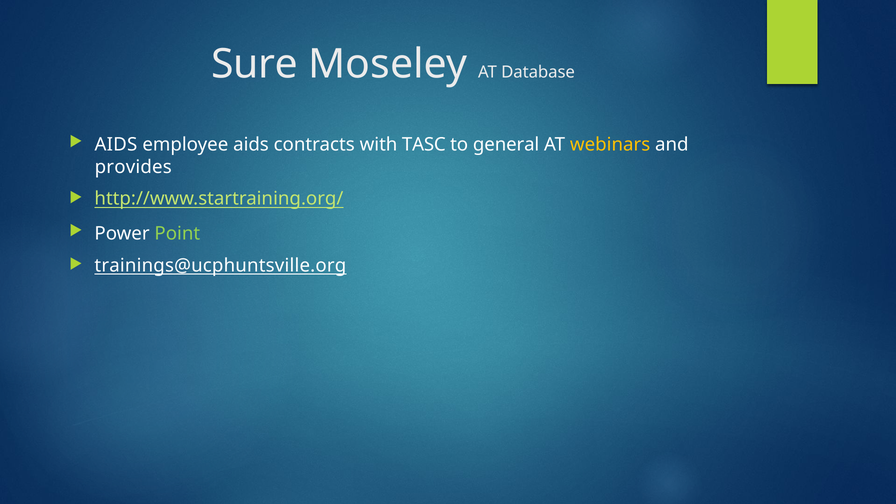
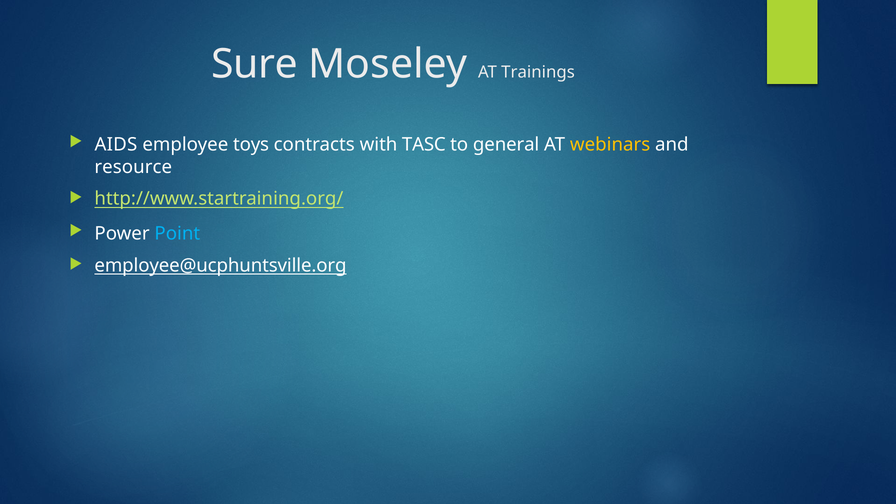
Database: Database -> Trainings (538, 72)
employee aids: aids -> toys (251, 145)
provides: provides -> resource (133, 167)
Point colour: light green -> light blue (177, 234)
trainings@ucphuntsville.org: trainings@ucphuntsville.org -> employee@ucphuntsville.org (221, 265)
